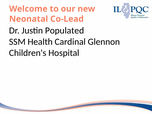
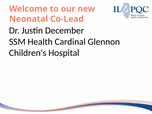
Populated: Populated -> December (65, 31)
